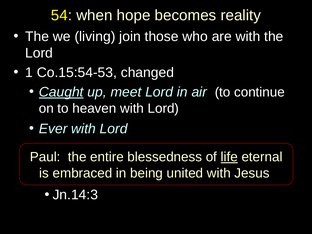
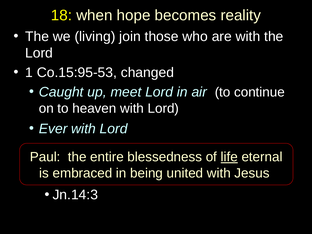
54: 54 -> 18 (61, 15)
Co.15:54-53: Co.15:54-53 -> Co.15:95-53 (77, 73)
Caught underline: present -> none (61, 92)
